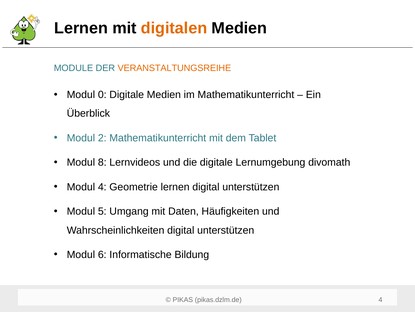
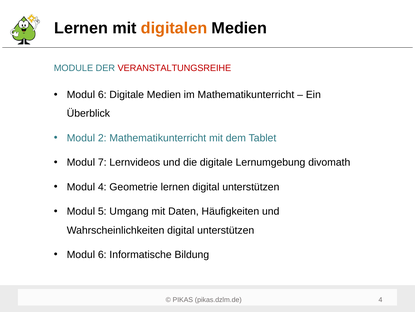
VERANSTALTUNGSREIHE colour: orange -> red (174, 68)
0: 0 -> 6 (102, 95)
8: 8 -> 7 (102, 162)
